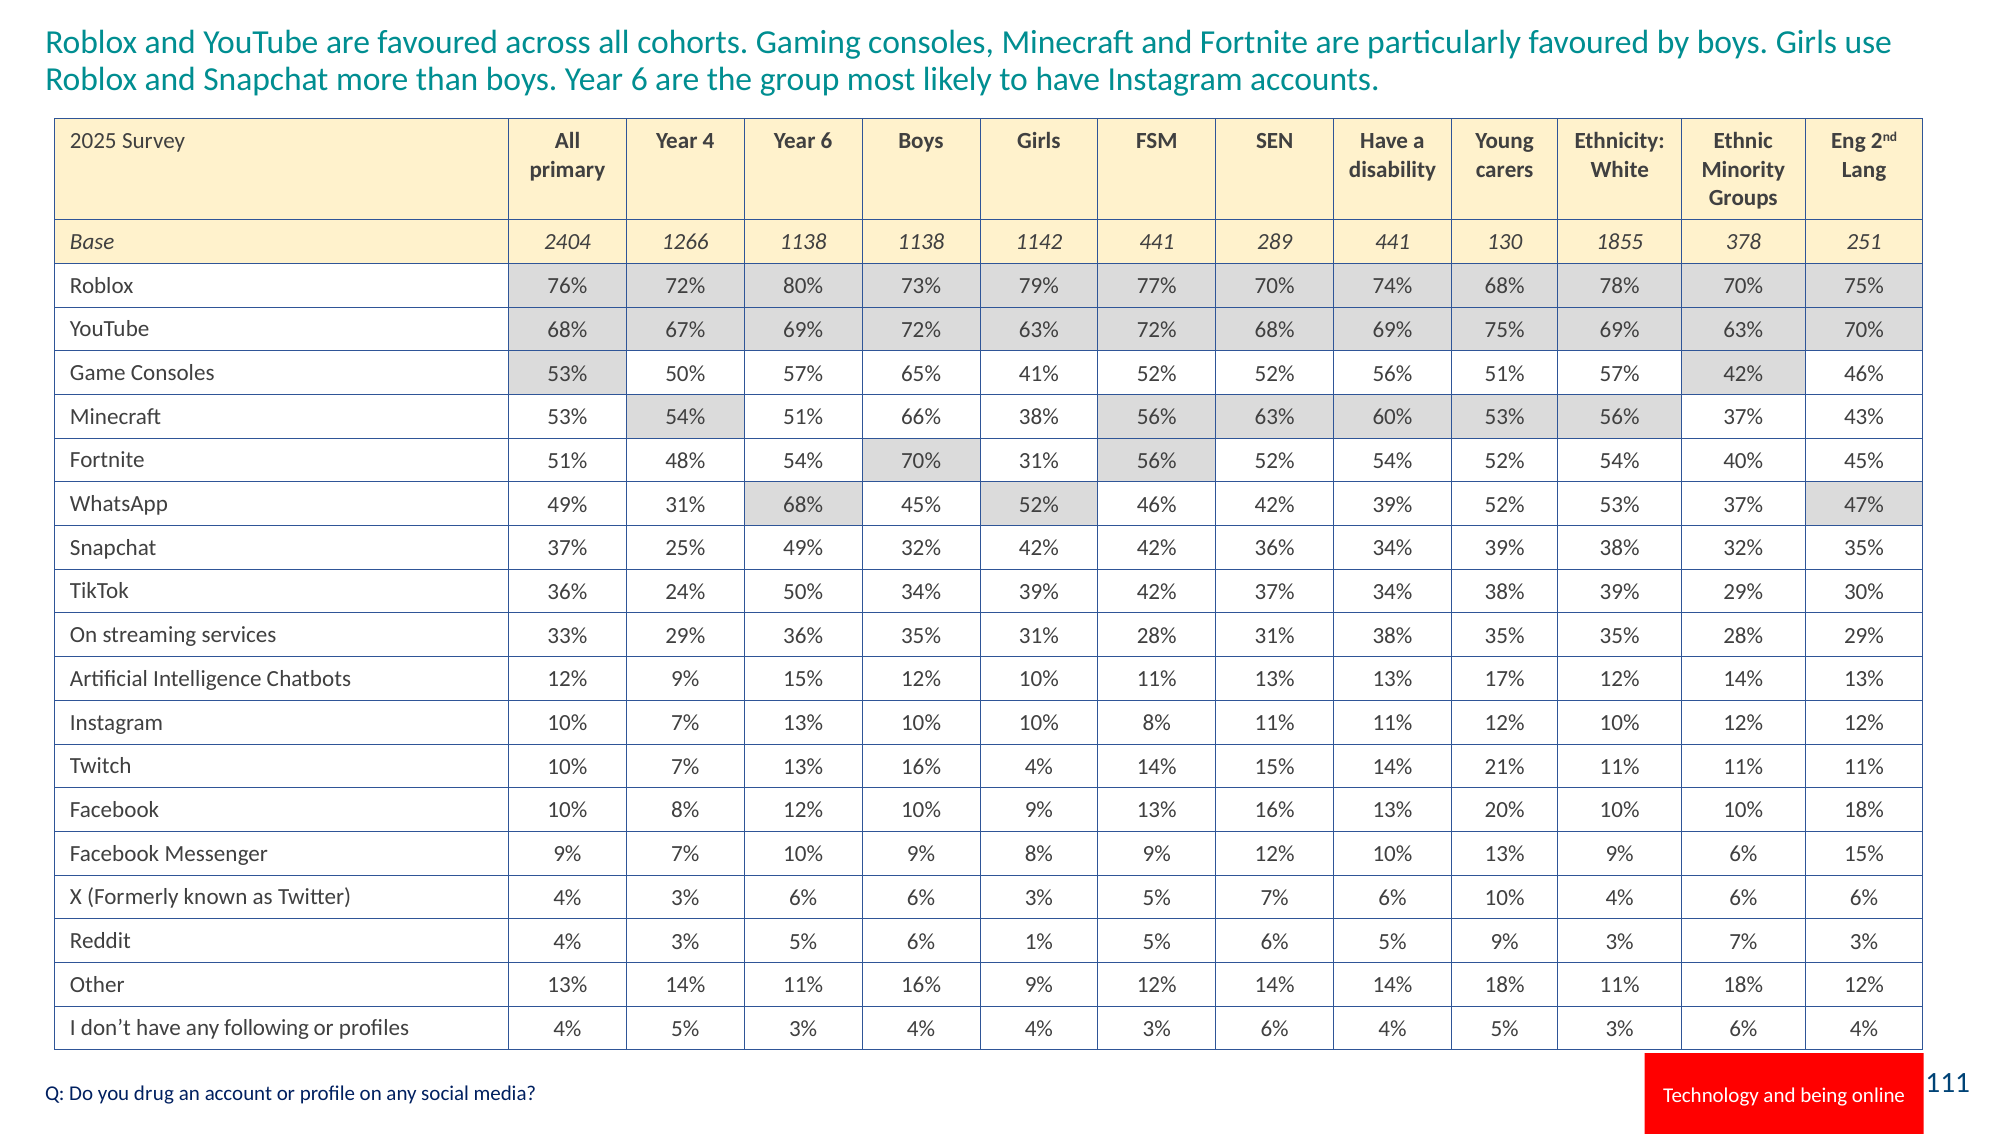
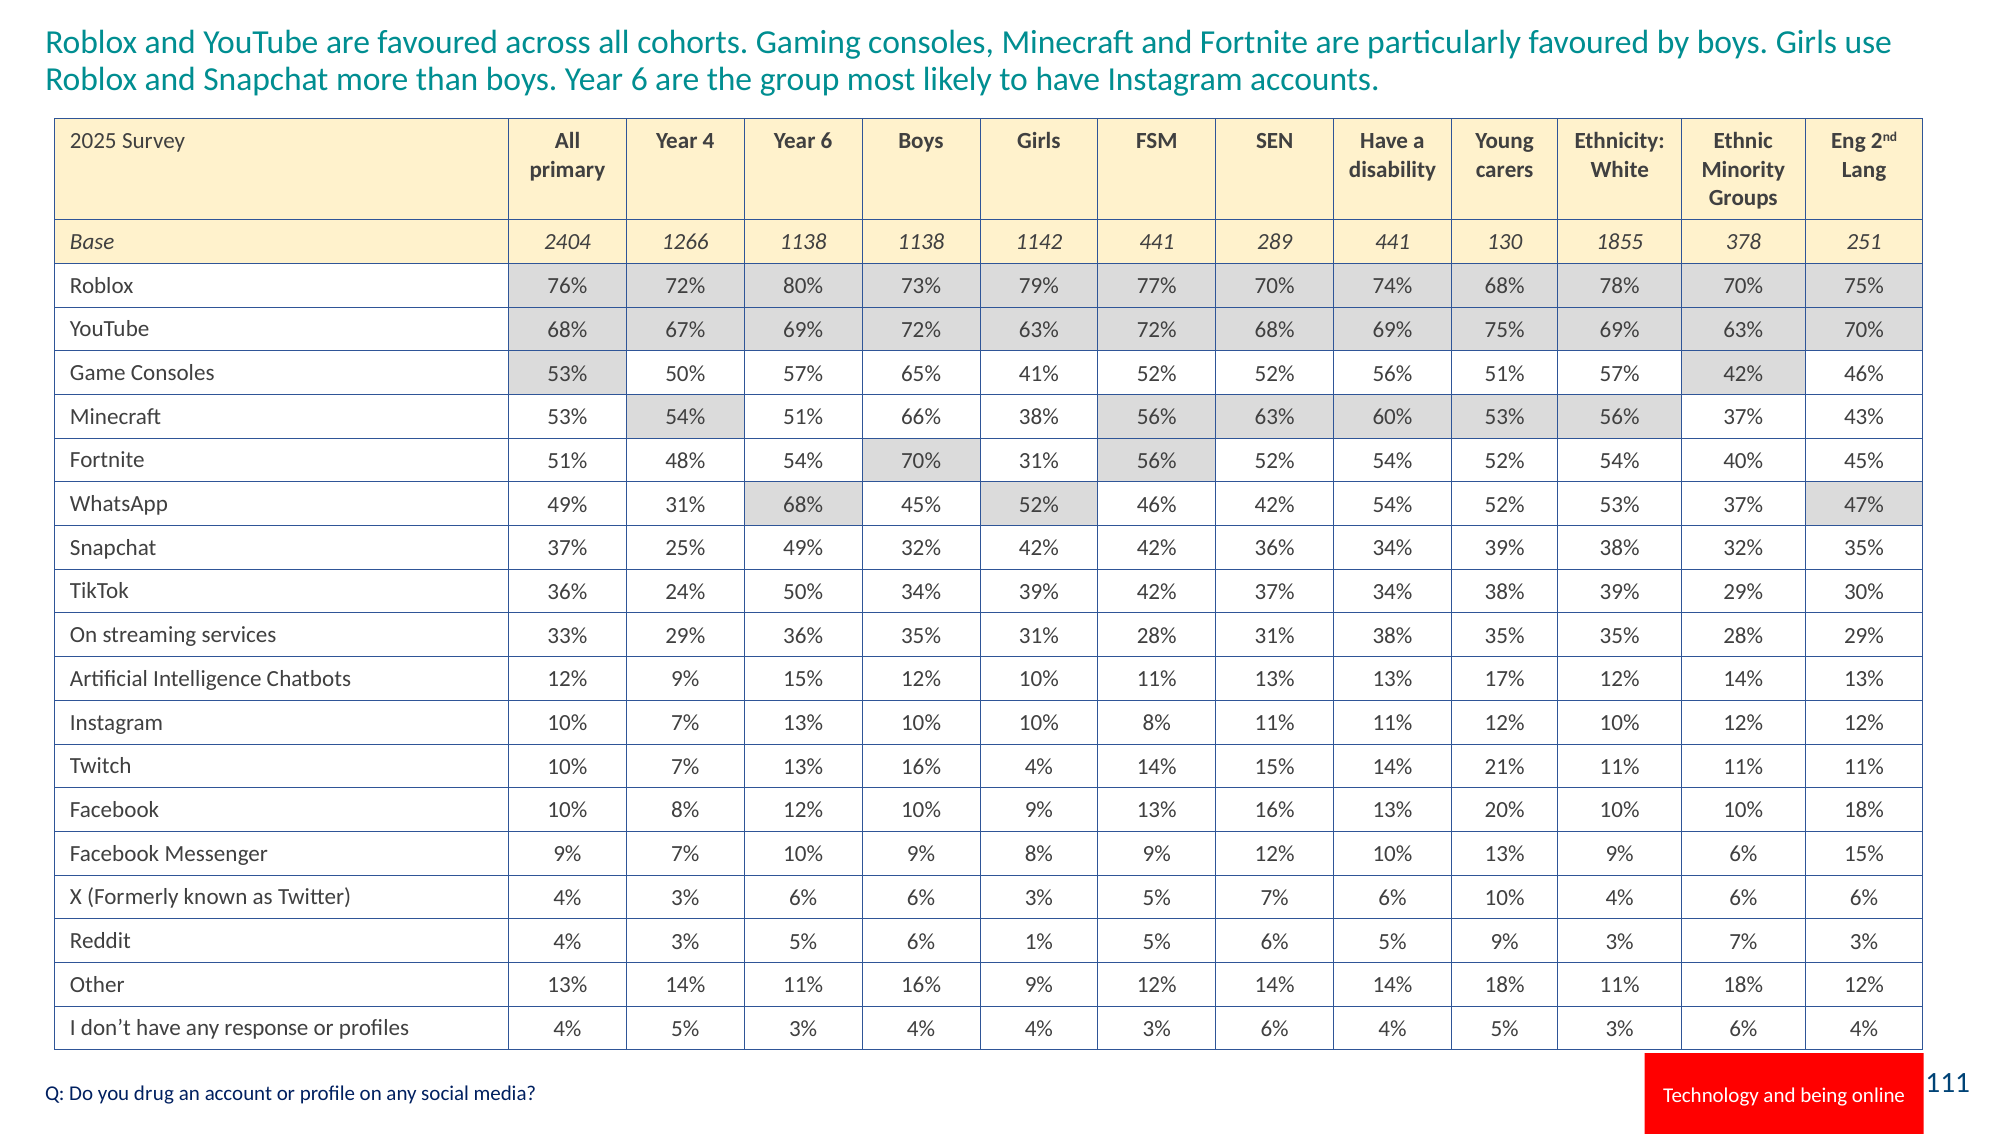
42% 39%: 39% -> 54% (1392, 504)
following: following -> response (266, 1028)
